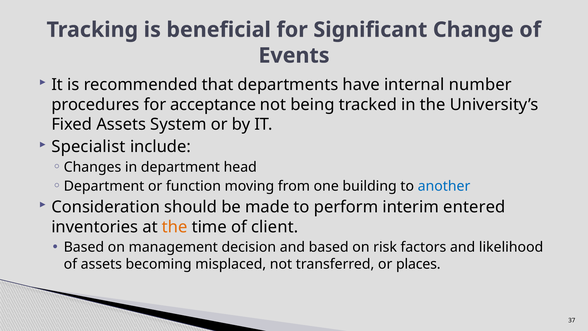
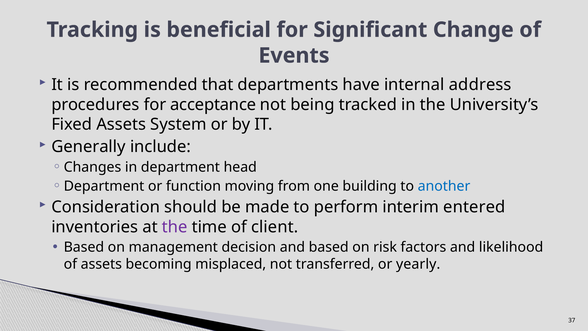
number: number -> address (480, 85)
Specialist: Specialist -> Generally (89, 147)
the colour: orange -> purple (175, 227)
places: places -> yearly (418, 264)
